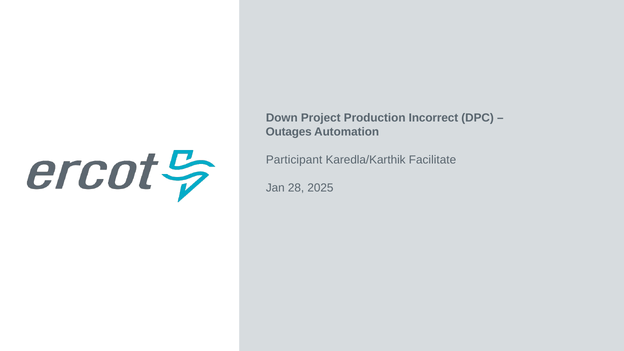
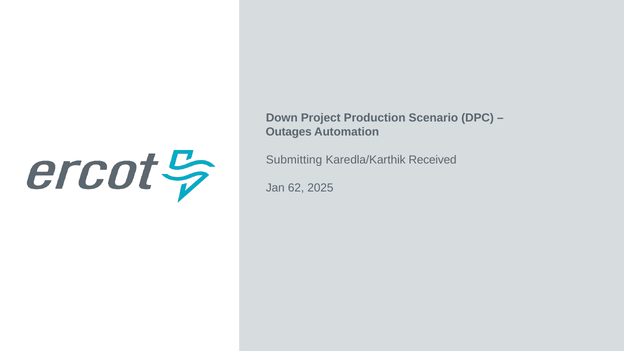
Incorrect: Incorrect -> Scenario (433, 118)
Participant: Participant -> Submitting (294, 160)
Facilitate: Facilitate -> Received (433, 160)
28: 28 -> 62 (296, 188)
